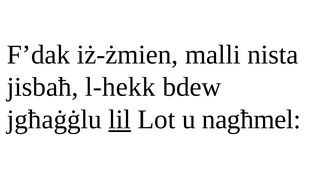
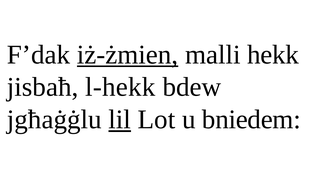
iż-żmien underline: none -> present (128, 55)
nista: nista -> hekk (273, 55)
nagħmel: nagħmel -> bniedem (251, 120)
